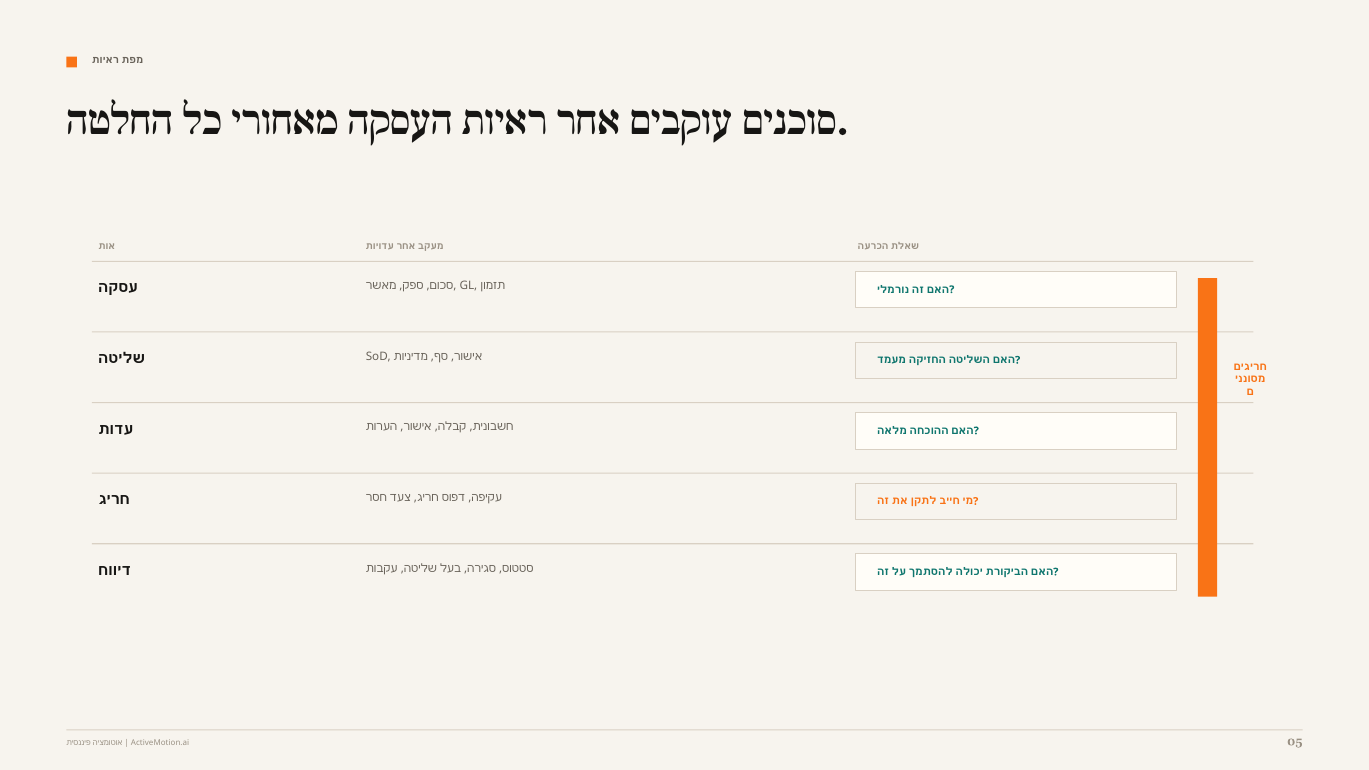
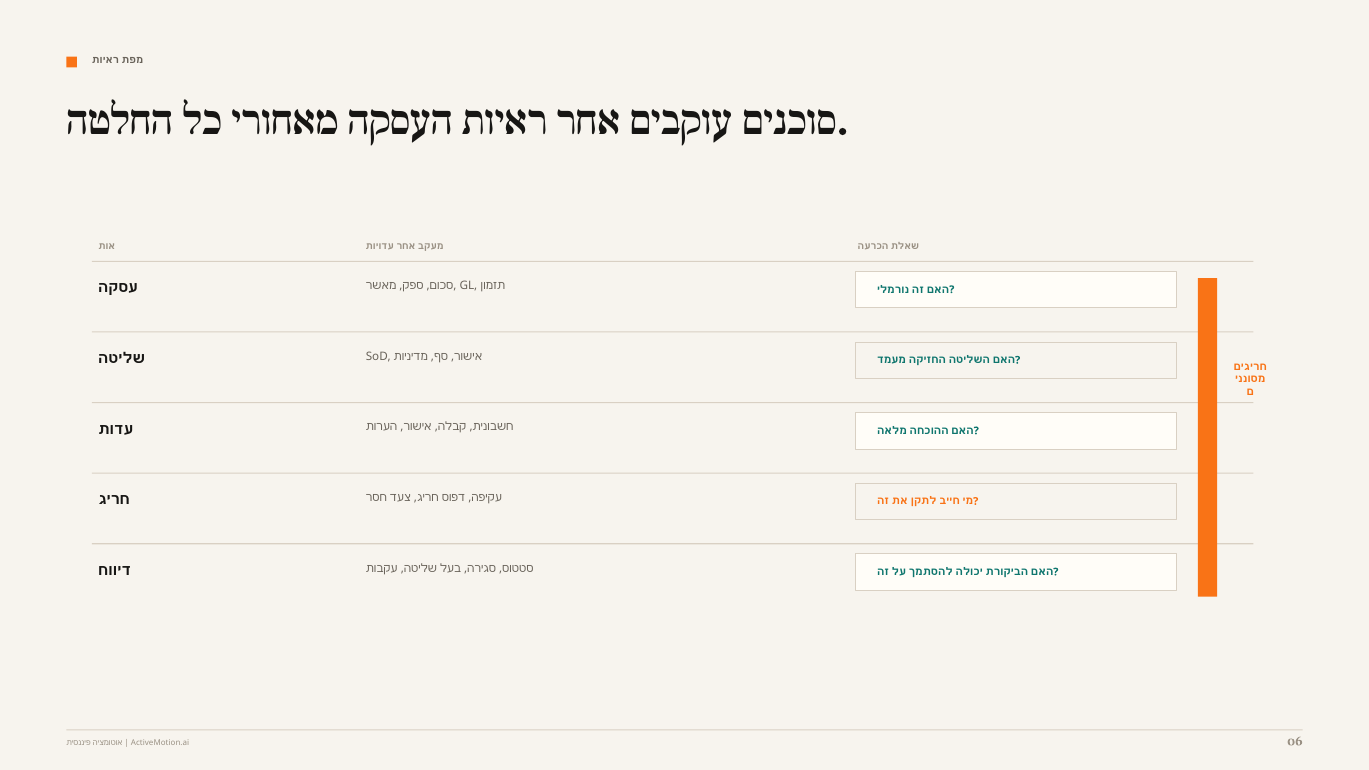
05: 05 -> 06 (1295, 742)
